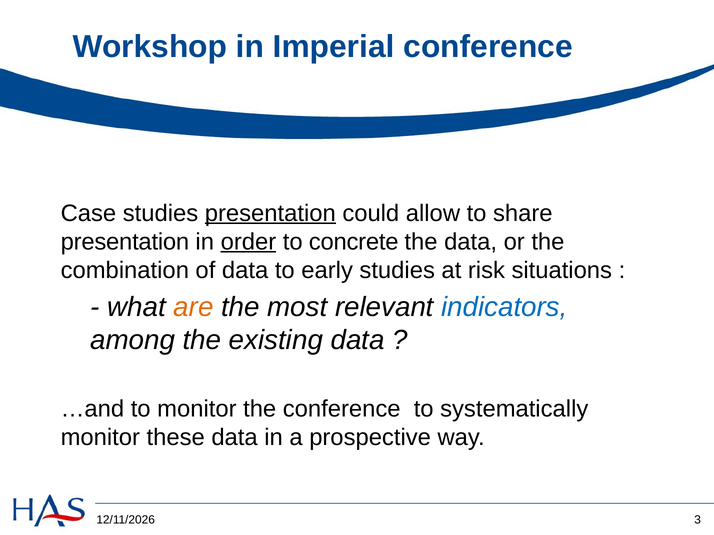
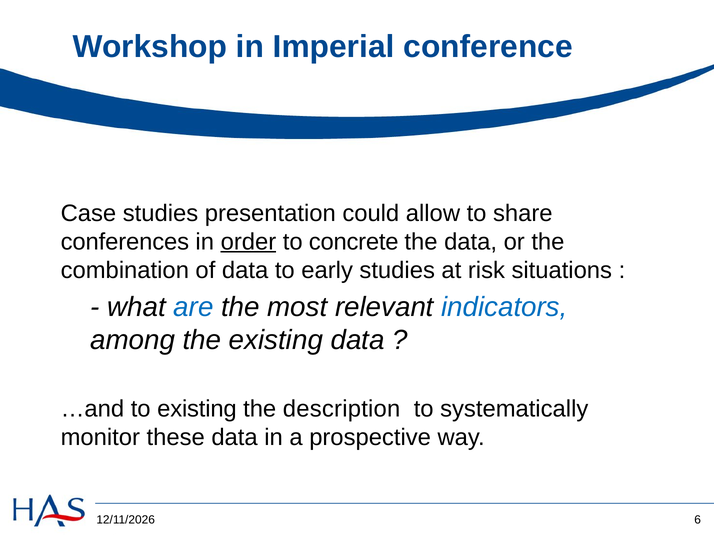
presentation underline: present -> none (270, 213)
presentation: presentation -> conferences (125, 242)
are colour: orange -> blue (194, 307)
to monitor: monitor -> existing (197, 409)
the conference: conference -> description (342, 409)
3: 3 -> 6 (698, 520)
